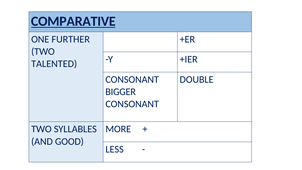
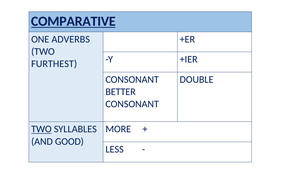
FURTHER: FURTHER -> ADVERBS (71, 39)
TALENTED: TALENTED -> FURTHEST (54, 64)
BIGGER: BIGGER -> BETTER (121, 92)
TWO underline: none -> present (41, 129)
